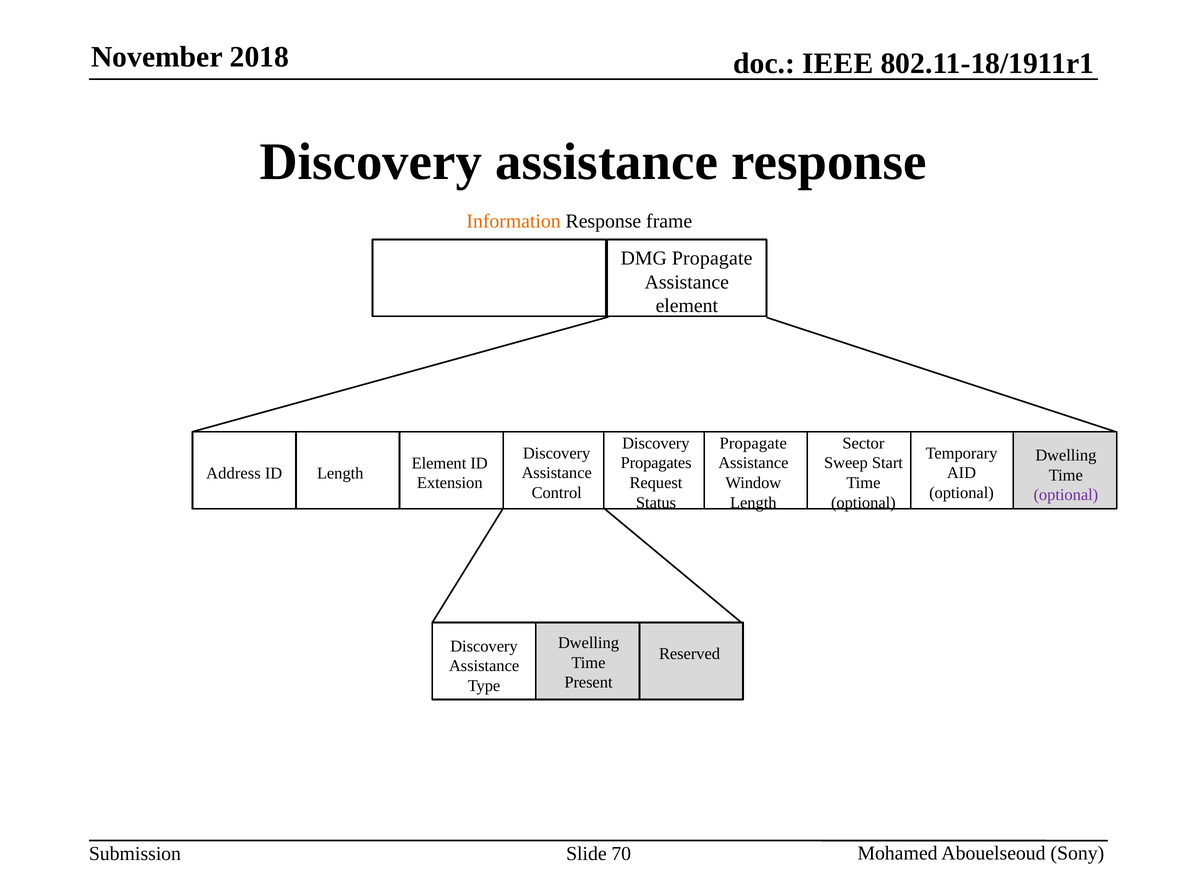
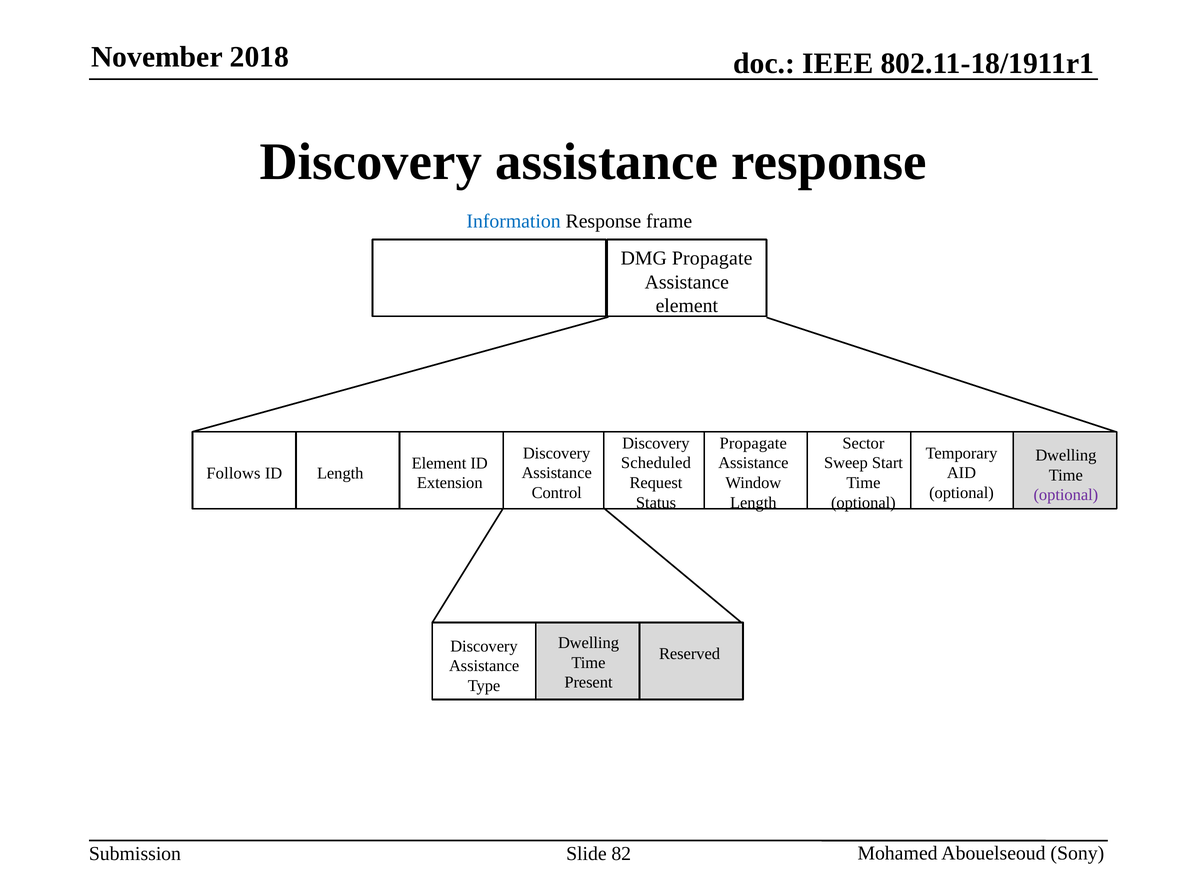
Information colour: orange -> blue (514, 221)
Propagates: Propagates -> Scheduled (656, 463)
Address: Address -> Follows (233, 473)
70: 70 -> 82 (621, 854)
